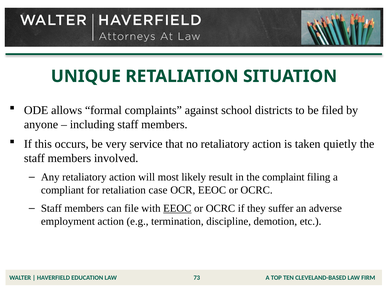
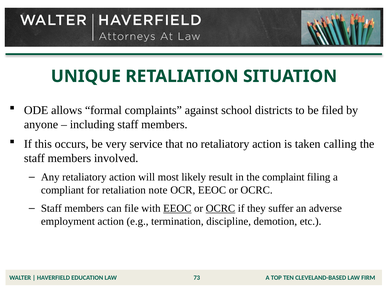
quietly: quietly -> calling (340, 144)
case: case -> note (158, 190)
OCRC underline: none -> present (220, 208)
